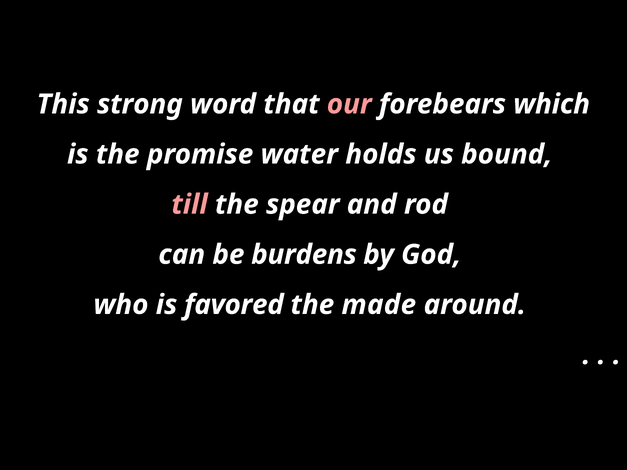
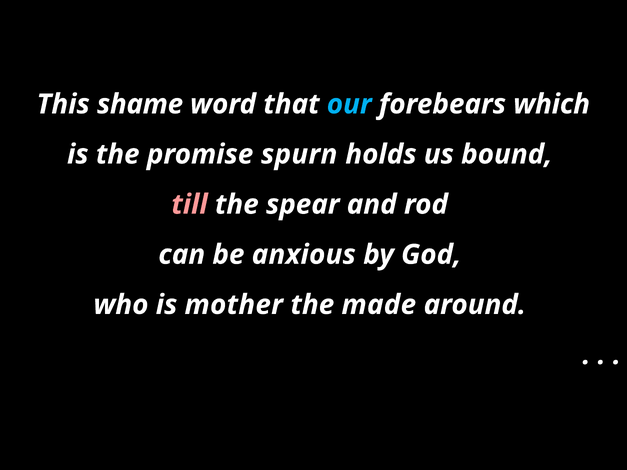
strong: strong -> shame (140, 104)
our colour: pink -> light blue (349, 104)
water: water -> spurn (299, 154)
burdens: burdens -> anxious (304, 255)
favored: favored -> mother (234, 305)
